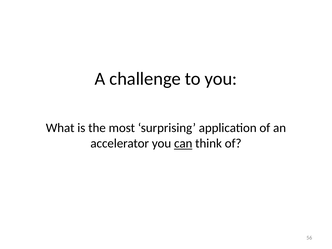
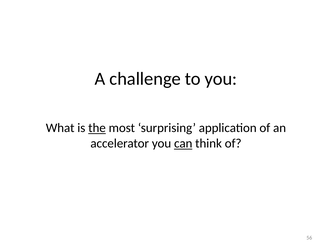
the underline: none -> present (97, 128)
